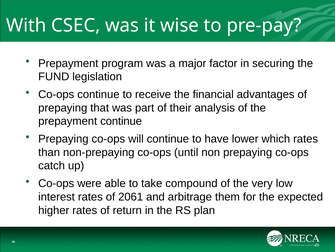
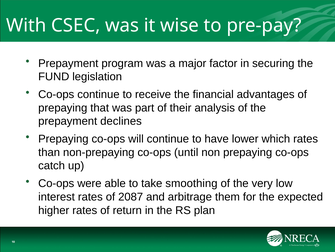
prepayment continue: continue -> declines (121, 121)
compound: compound -> smoothing (191, 183)
2061: 2061 -> 2087 (131, 196)
